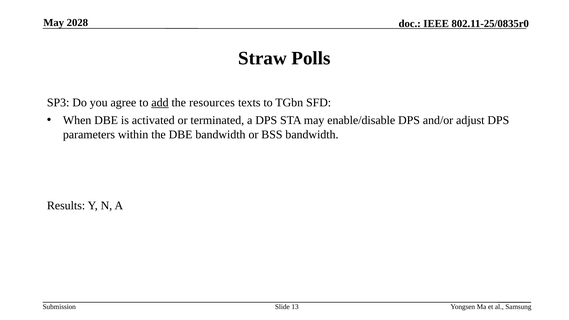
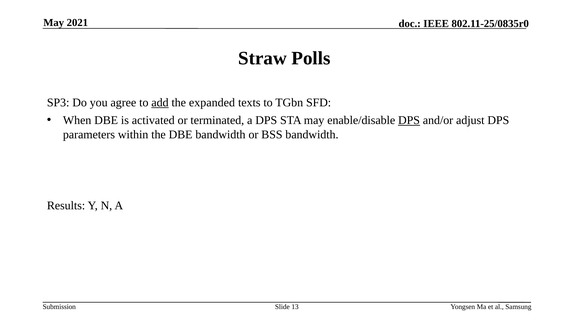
2028: 2028 -> 2021 (77, 23)
resources: resources -> expanded (212, 103)
DPS underline: none -> present (409, 120)
